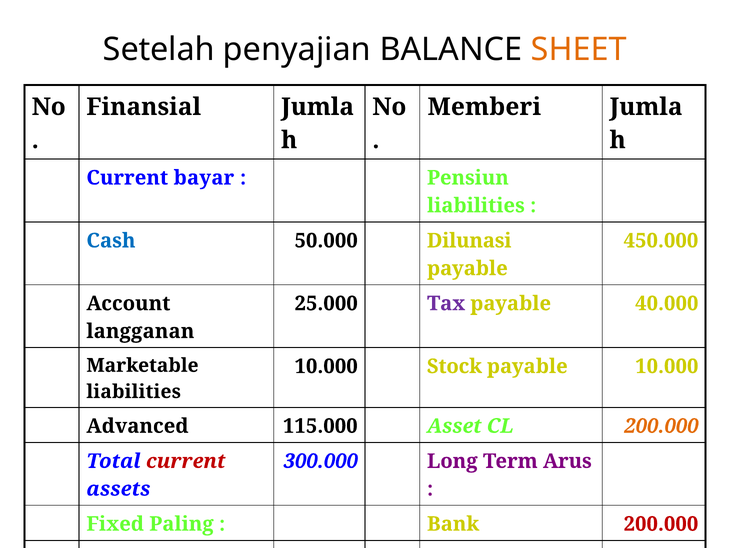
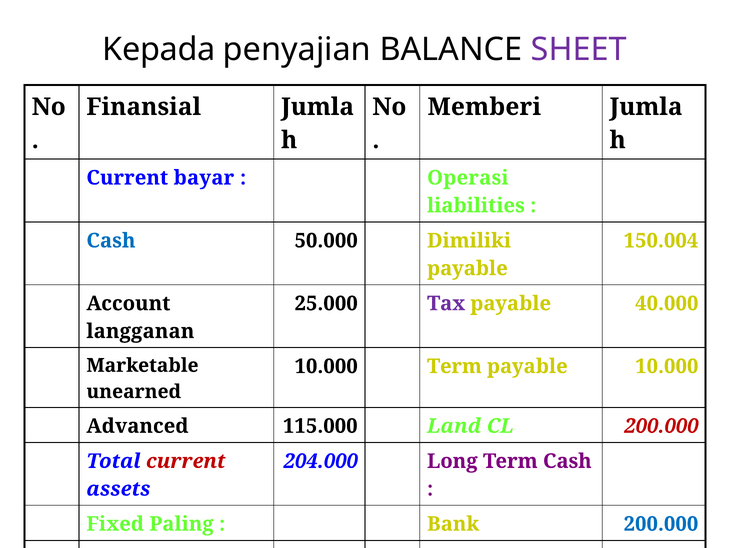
Setelah: Setelah -> Kepada (159, 50)
SHEET colour: orange -> purple (579, 50)
Pensiun: Pensiun -> Operasi (468, 178)
Dilunasi: Dilunasi -> Dimiliki (469, 240)
450.000: 450.000 -> 150.004 (661, 240)
10.000 Stock: Stock -> Term (454, 366)
liabilities: liabilities -> unearned (134, 391)
115.000 Asset: Asset -> Land (454, 426)
200.000 colour: orange -> red (661, 426)
300.000: 300.000 -> 204.000 (321, 461)
Term Arus: Arus -> Cash (567, 461)
200.000 colour: red -> blue (661, 524)
